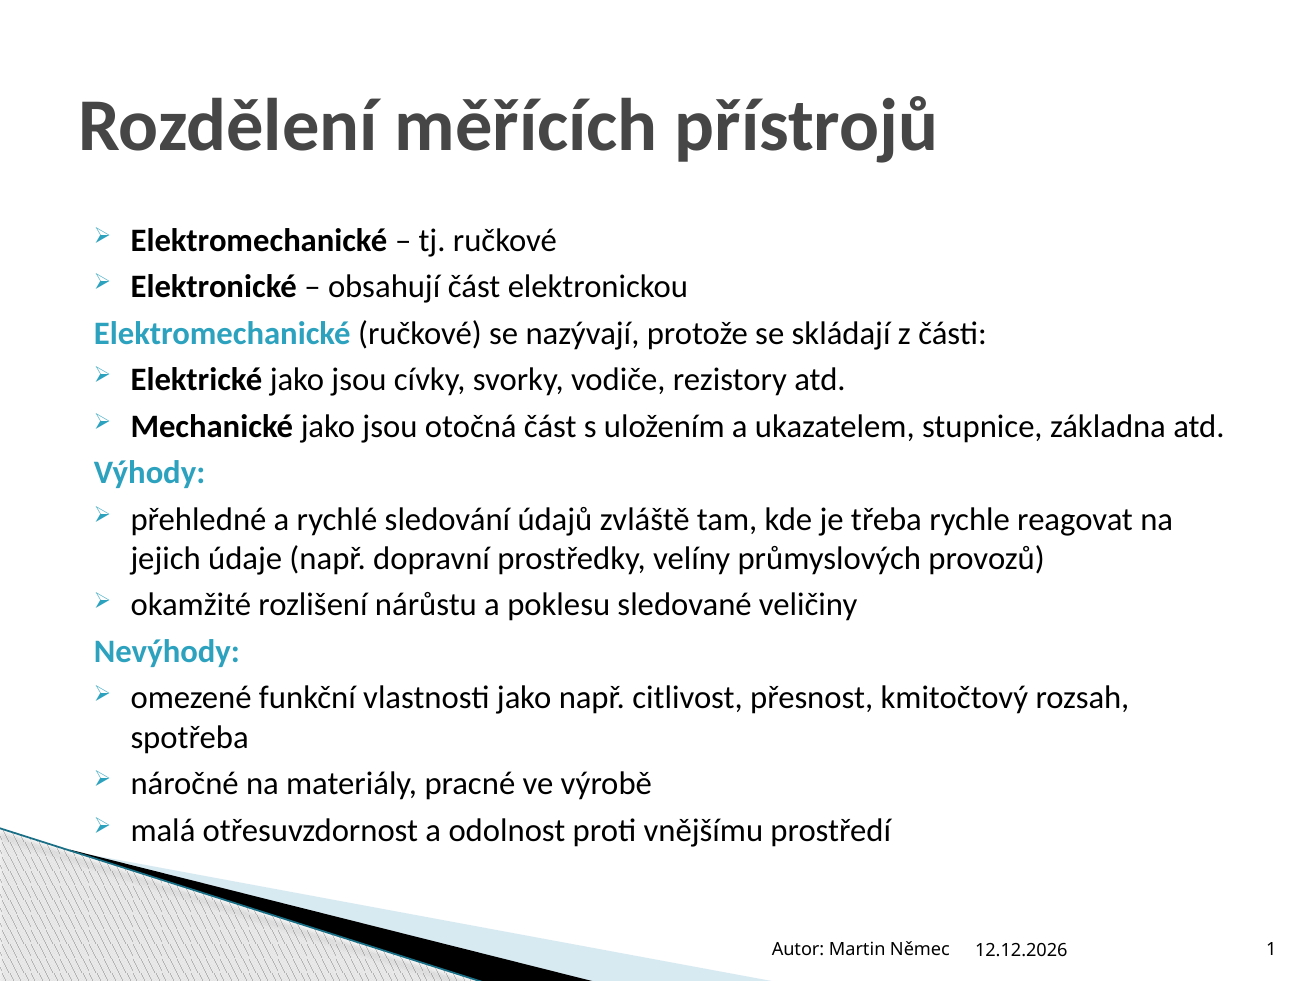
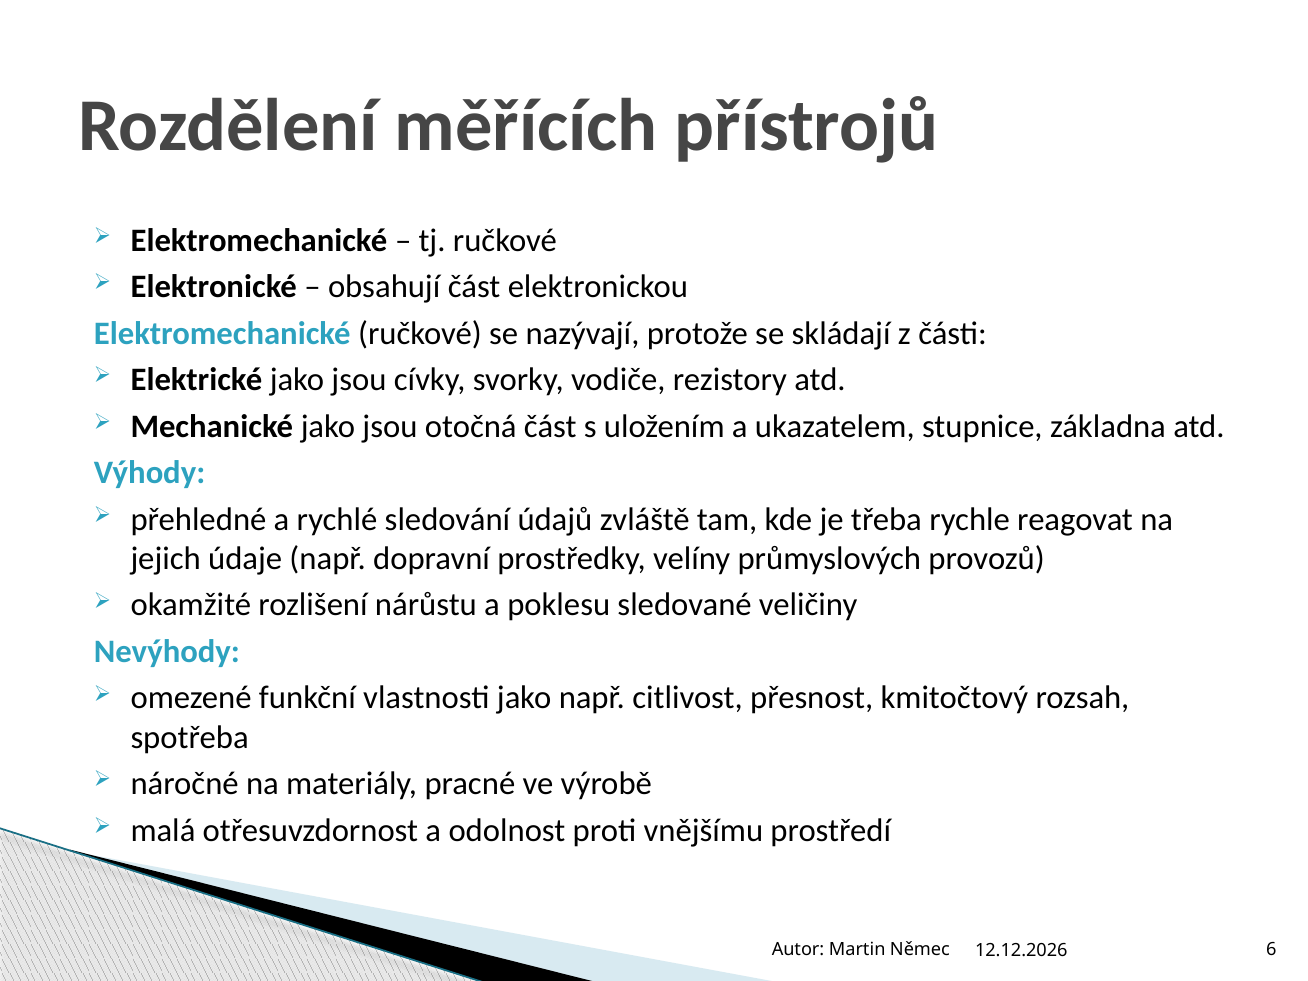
1: 1 -> 6 (1271, 950)
